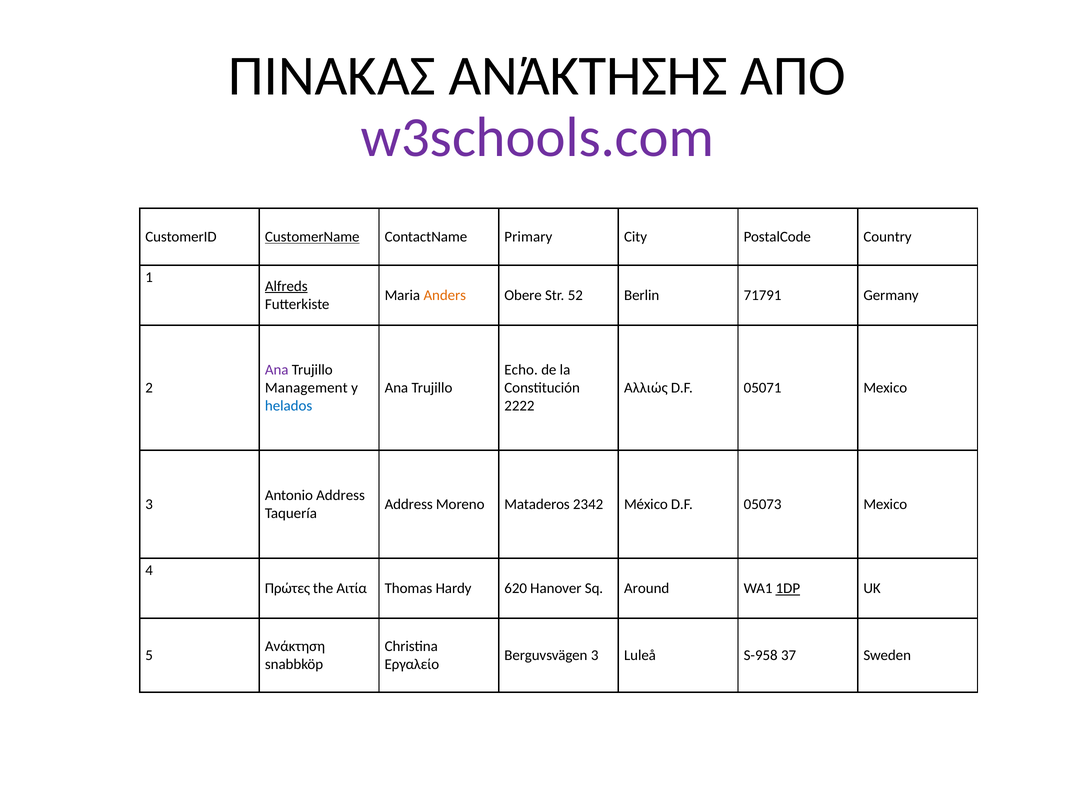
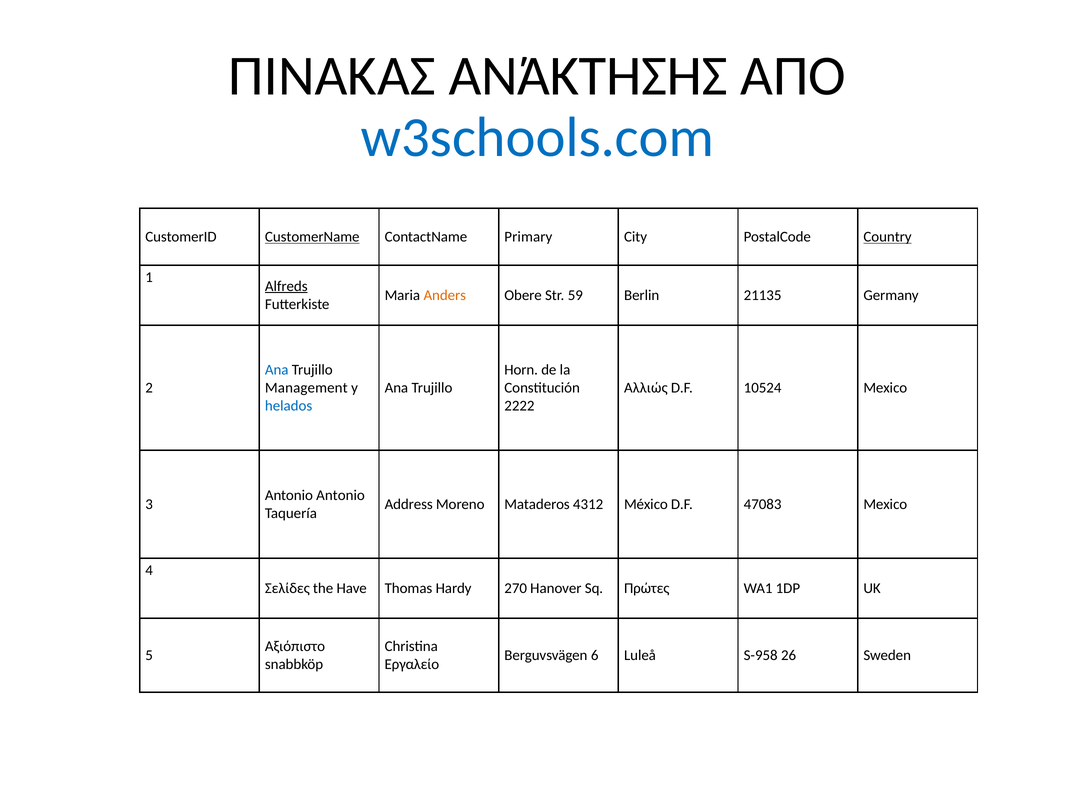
w3schools.com colour: purple -> blue (537, 137)
Country underline: none -> present (888, 237)
52: 52 -> 59 (575, 295)
71791: 71791 -> 21135 (763, 295)
Ana colour: purple -> blue (277, 370)
Echo: Echo -> Horn (521, 370)
05071: 05071 -> 10524 (763, 388)
Antonio Address: Address -> Antonio (341, 495)
2342: 2342 -> 4312 (588, 505)
05073: 05073 -> 47083 (763, 505)
Πρώτες: Πρώτες -> Σελίδες (287, 589)
Αιτία: Αιτία -> Have (352, 589)
620: 620 -> 270 (516, 589)
Around: Around -> Πρώτες (647, 589)
1DP underline: present -> none (788, 589)
Ανάκτηση: Ανάκτηση -> Αξιόπιστο (295, 647)
Berguvsvägen 3: 3 -> 6 (595, 656)
37: 37 -> 26 (789, 656)
